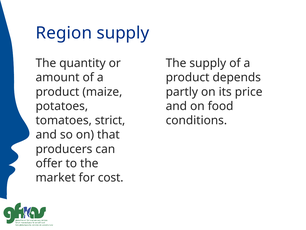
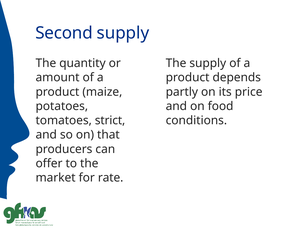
Region: Region -> Second (64, 33)
cost: cost -> rate (111, 177)
